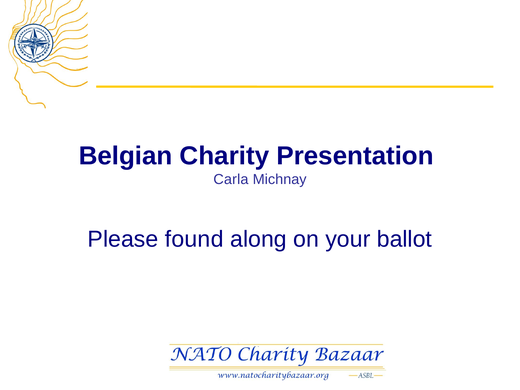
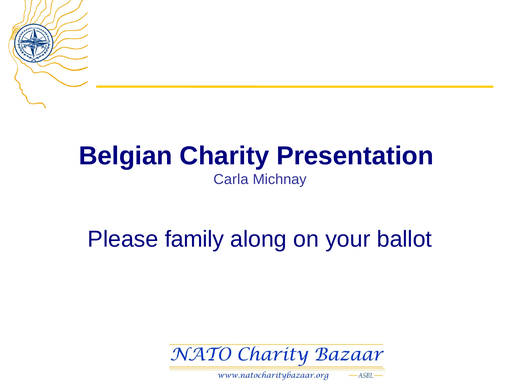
found: found -> family (194, 239)
